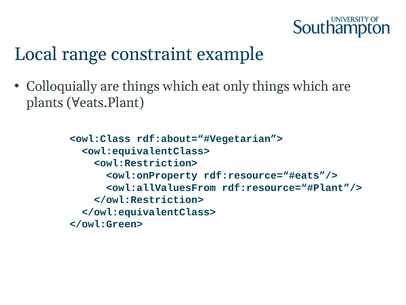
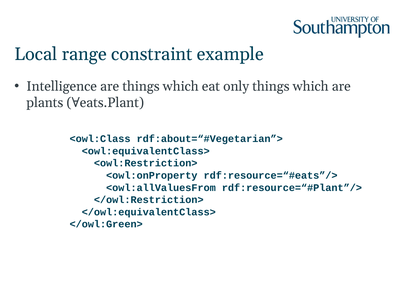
Colloquially: Colloquially -> Intelligence (62, 86)
